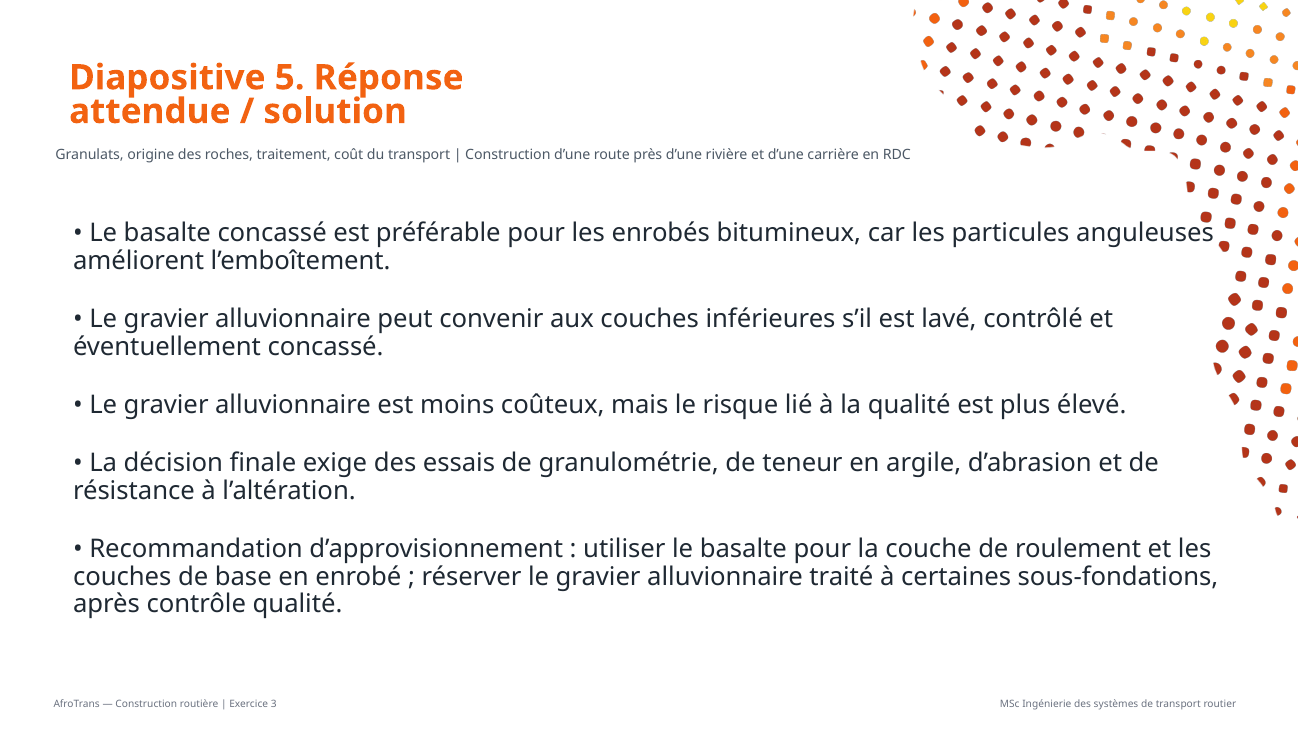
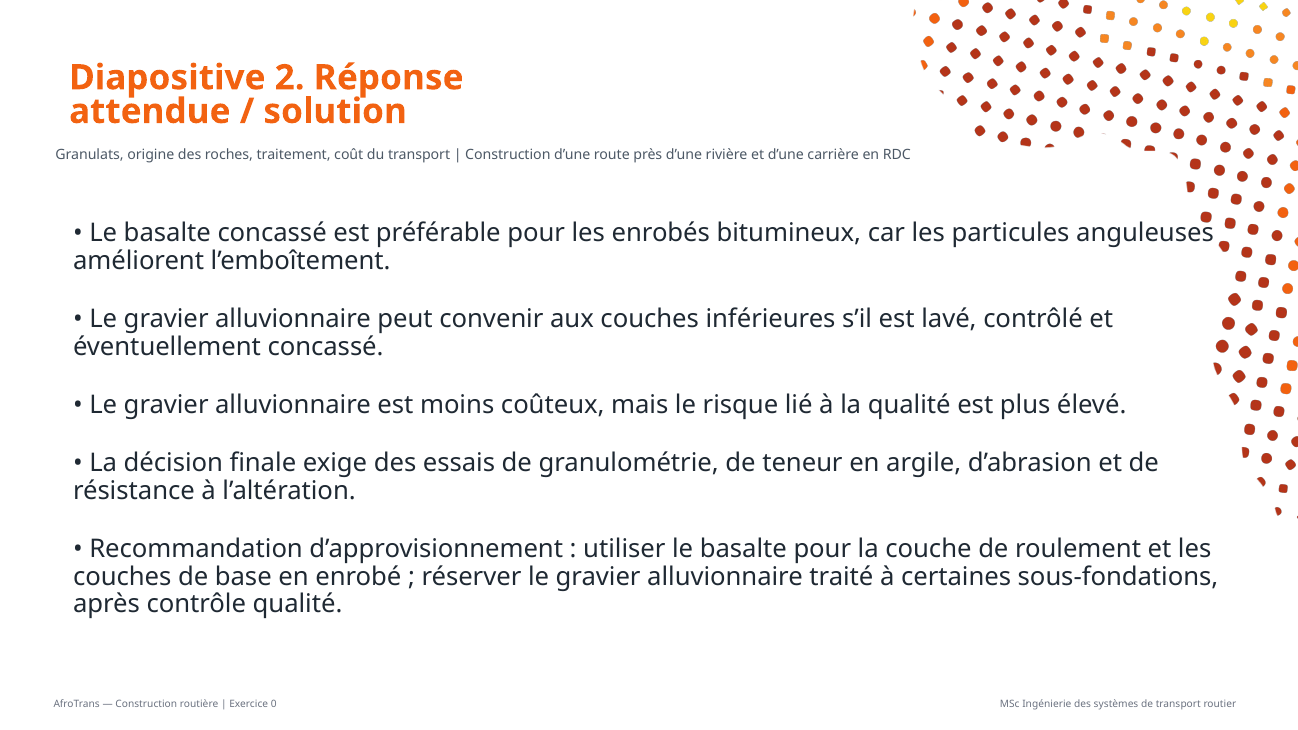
5: 5 -> 2 (290, 78)
3: 3 -> 0 (274, 705)
